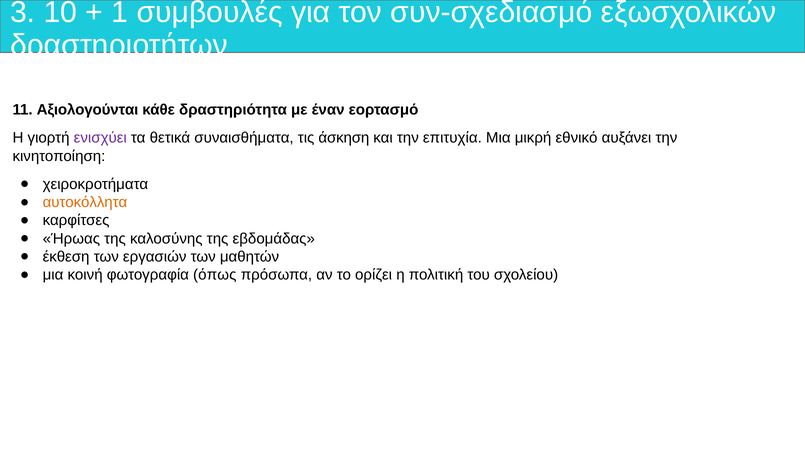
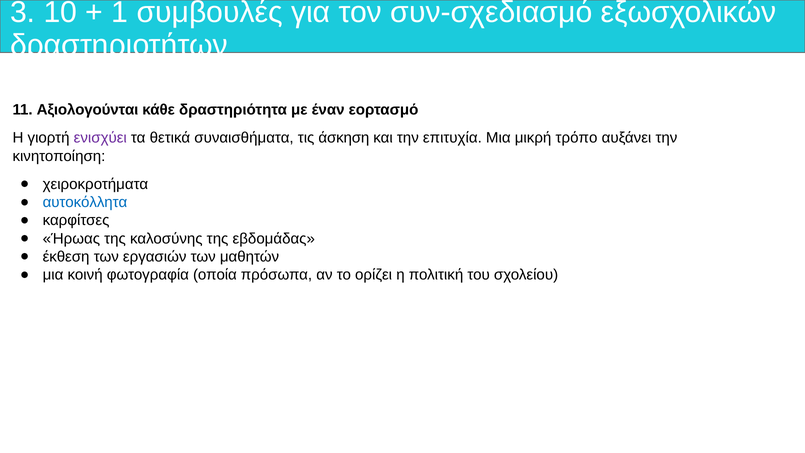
εθνικό: εθνικό -> τρόπο (576, 138)
αυτοκόλλητα colour: orange -> blue (85, 202)
όπως: όπως -> οποία (215, 275)
